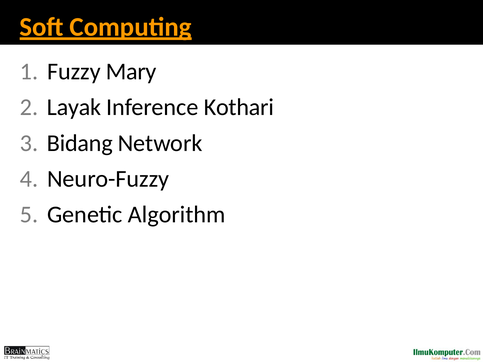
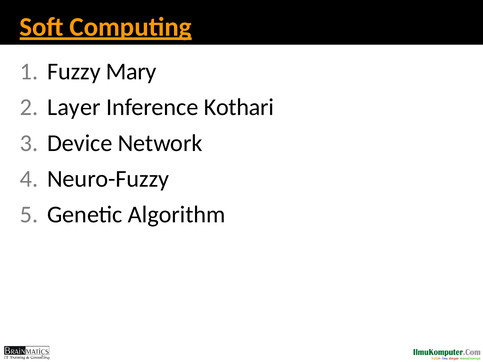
Layak: Layak -> Layer (74, 107)
Bidang: Bidang -> Device (80, 143)
